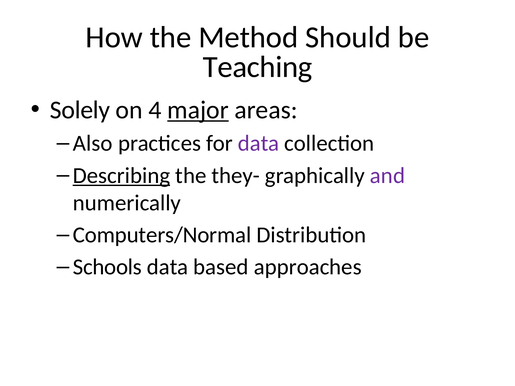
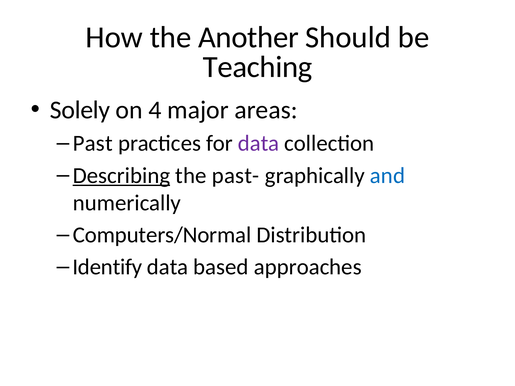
Method: Method -> Another (248, 37)
major underline: present -> none (198, 110)
Also: Also -> Past (93, 144)
they-: they- -> past- (236, 176)
and colour: purple -> blue (388, 176)
Schools: Schools -> Identify (107, 267)
